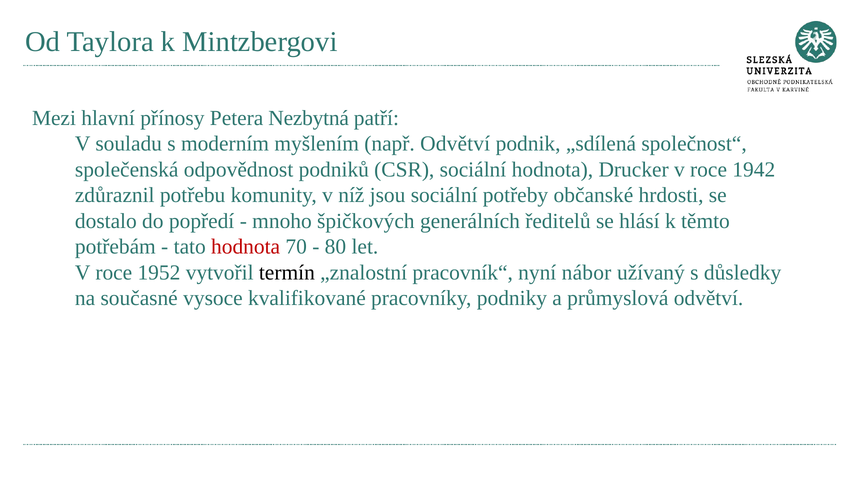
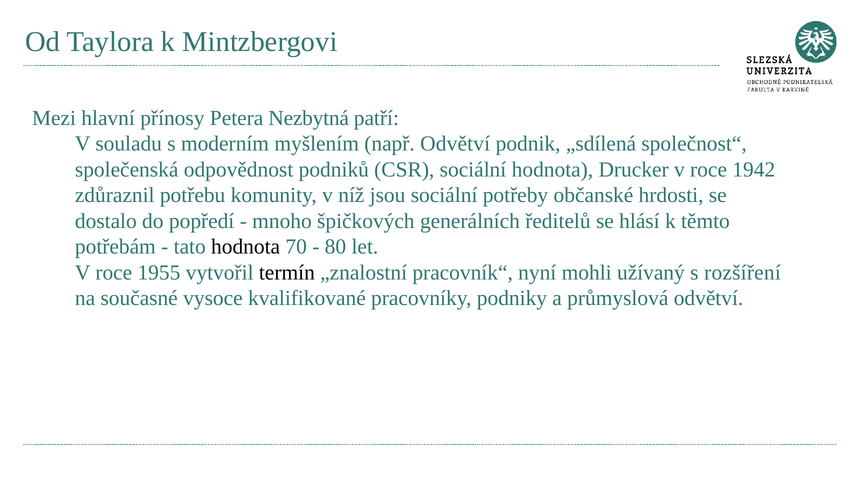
hodnota colour: red -> black (246, 247)
1952: 1952 -> 1955 (159, 272)
nábor: nábor -> mohli (587, 272)
důsledky: důsledky -> rozšíření (742, 272)
